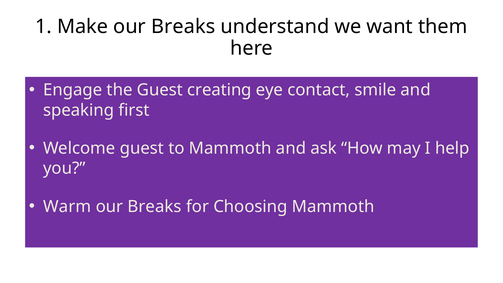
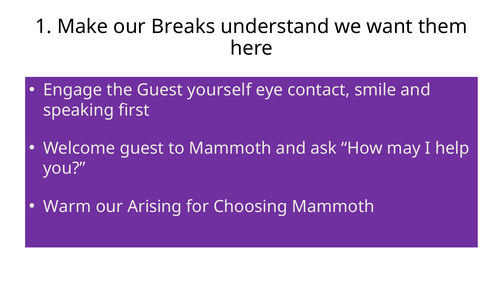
creating: creating -> yourself (219, 90)
Breaks: Breaks -> Arising (155, 207)
